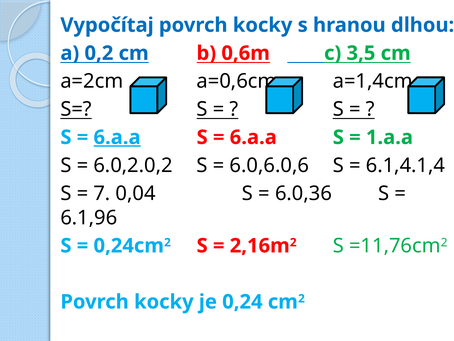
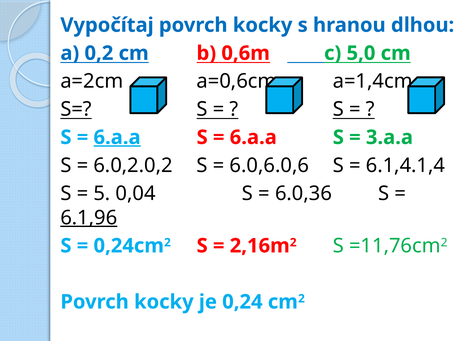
3,5: 3,5 -> 5,0 (361, 53)
1.a.a: 1.a.a -> 3.a.a (389, 137)
7: 7 -> 5 (102, 193)
6.1,96 underline: none -> present (89, 217)
